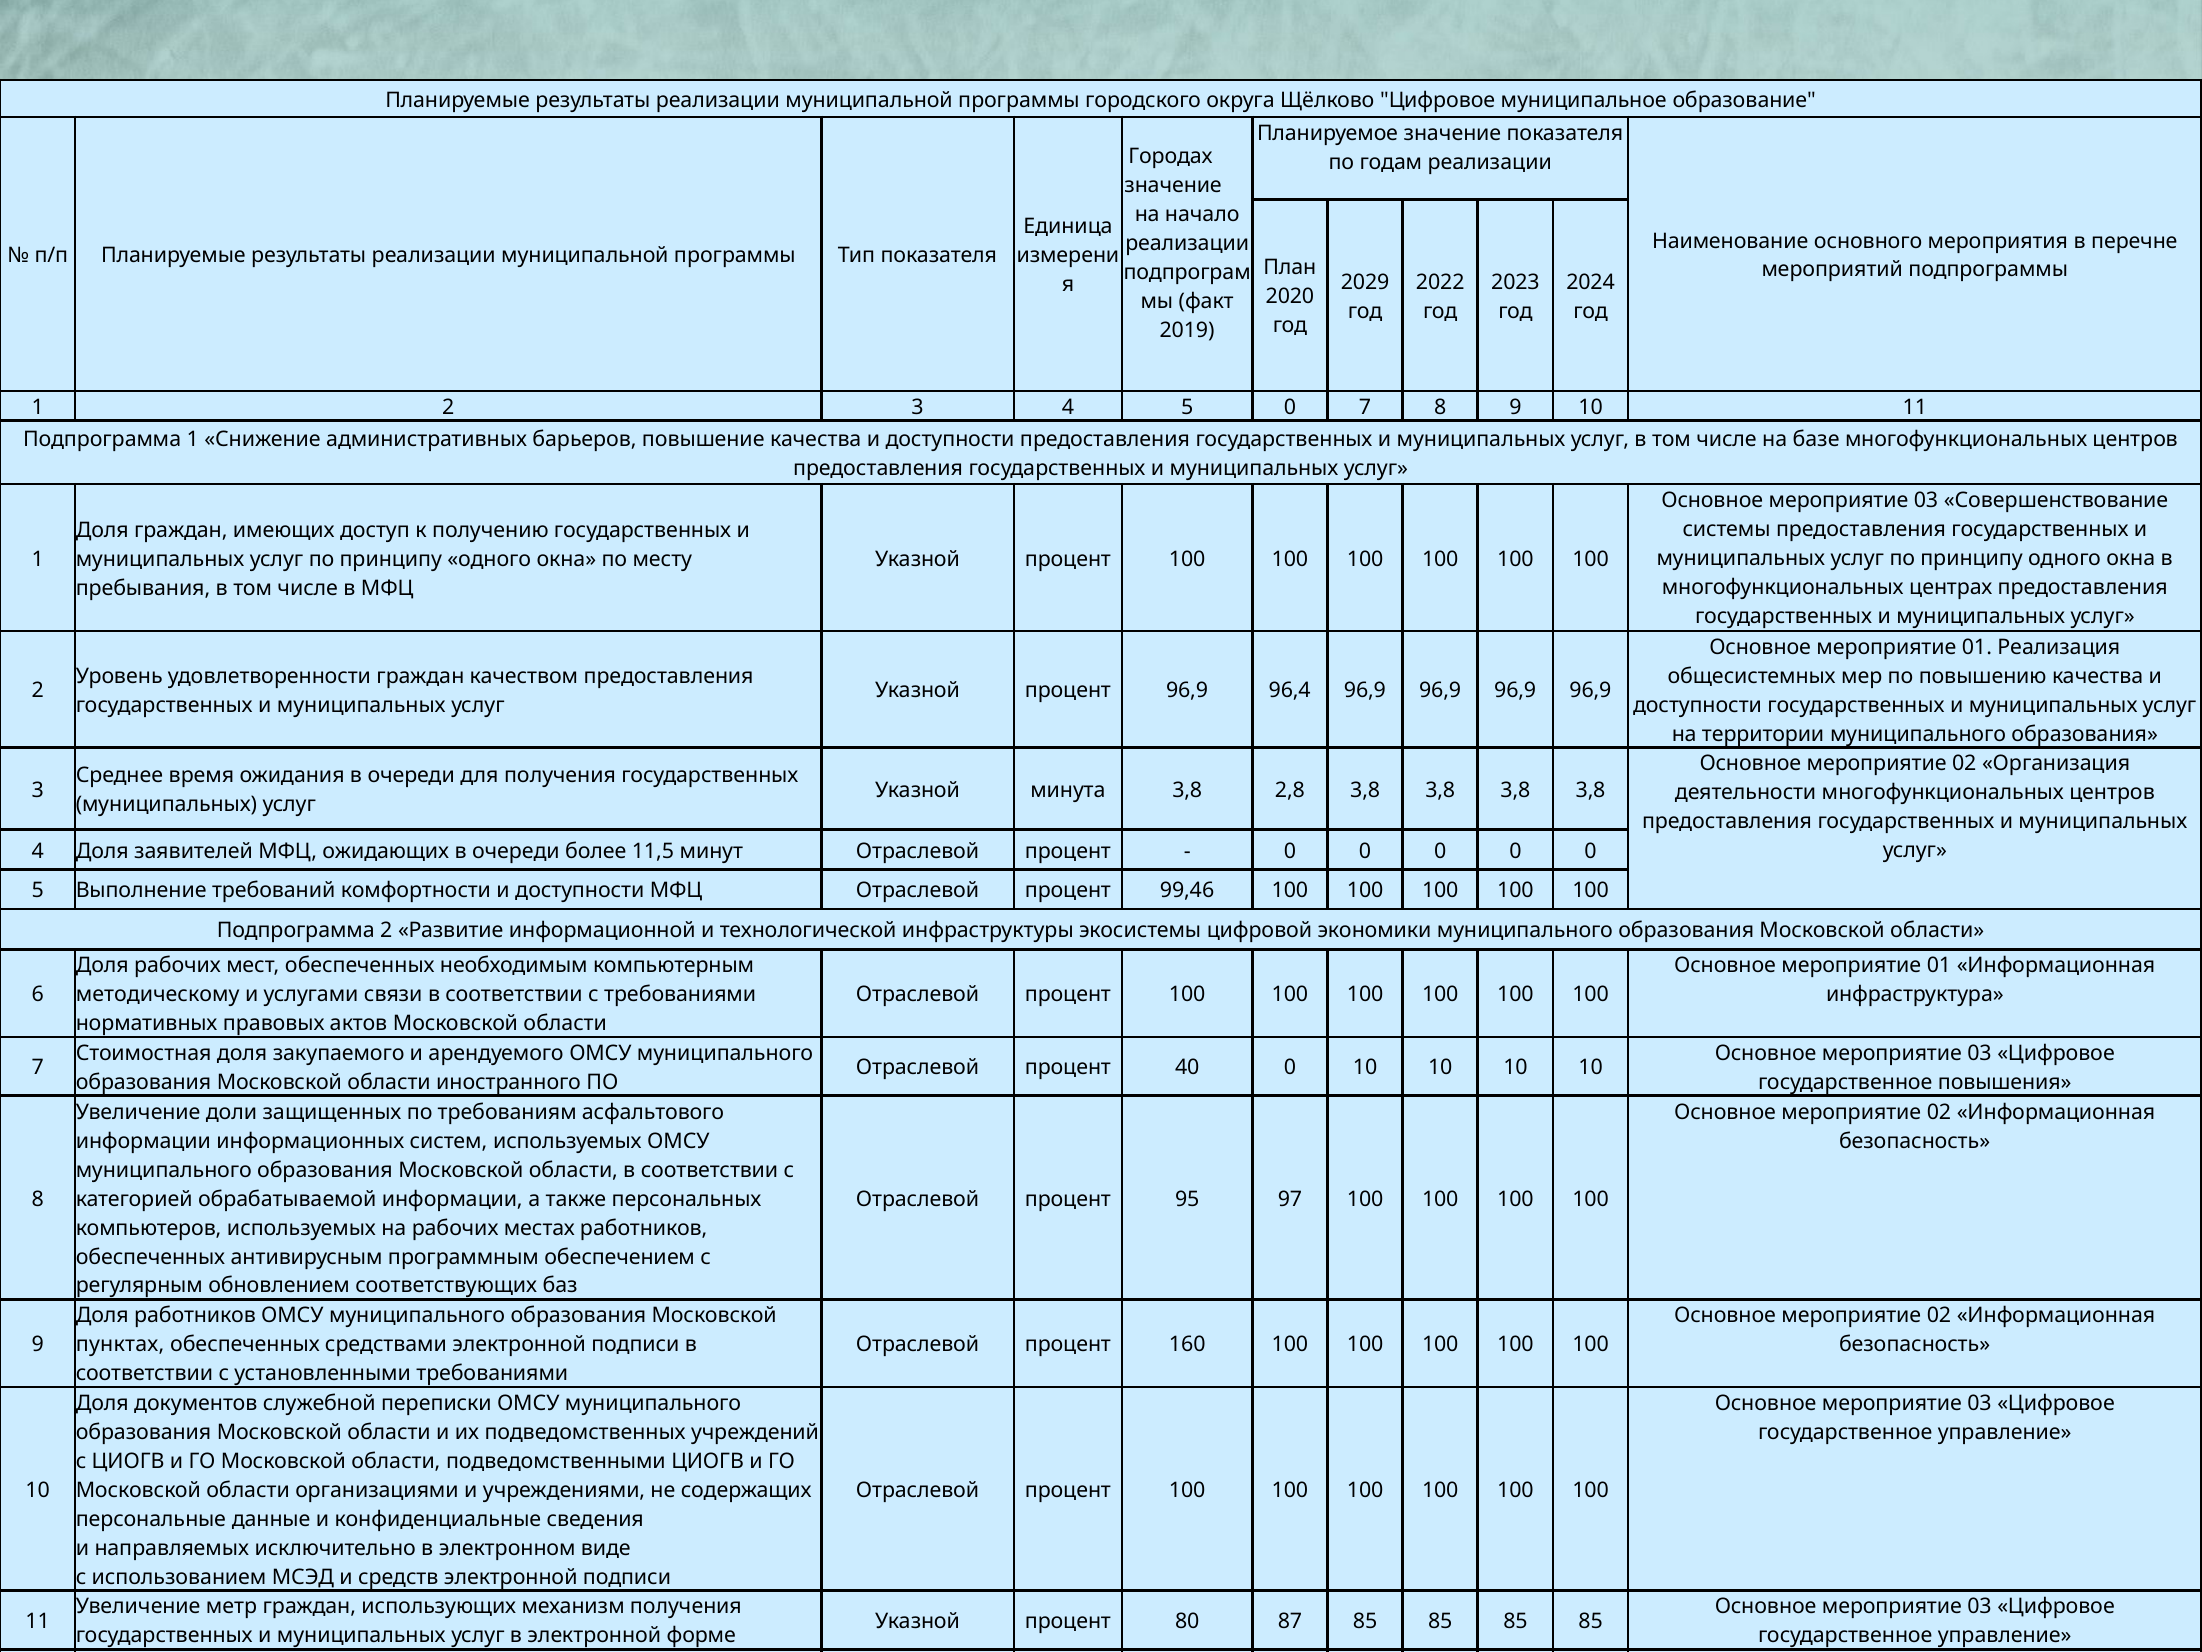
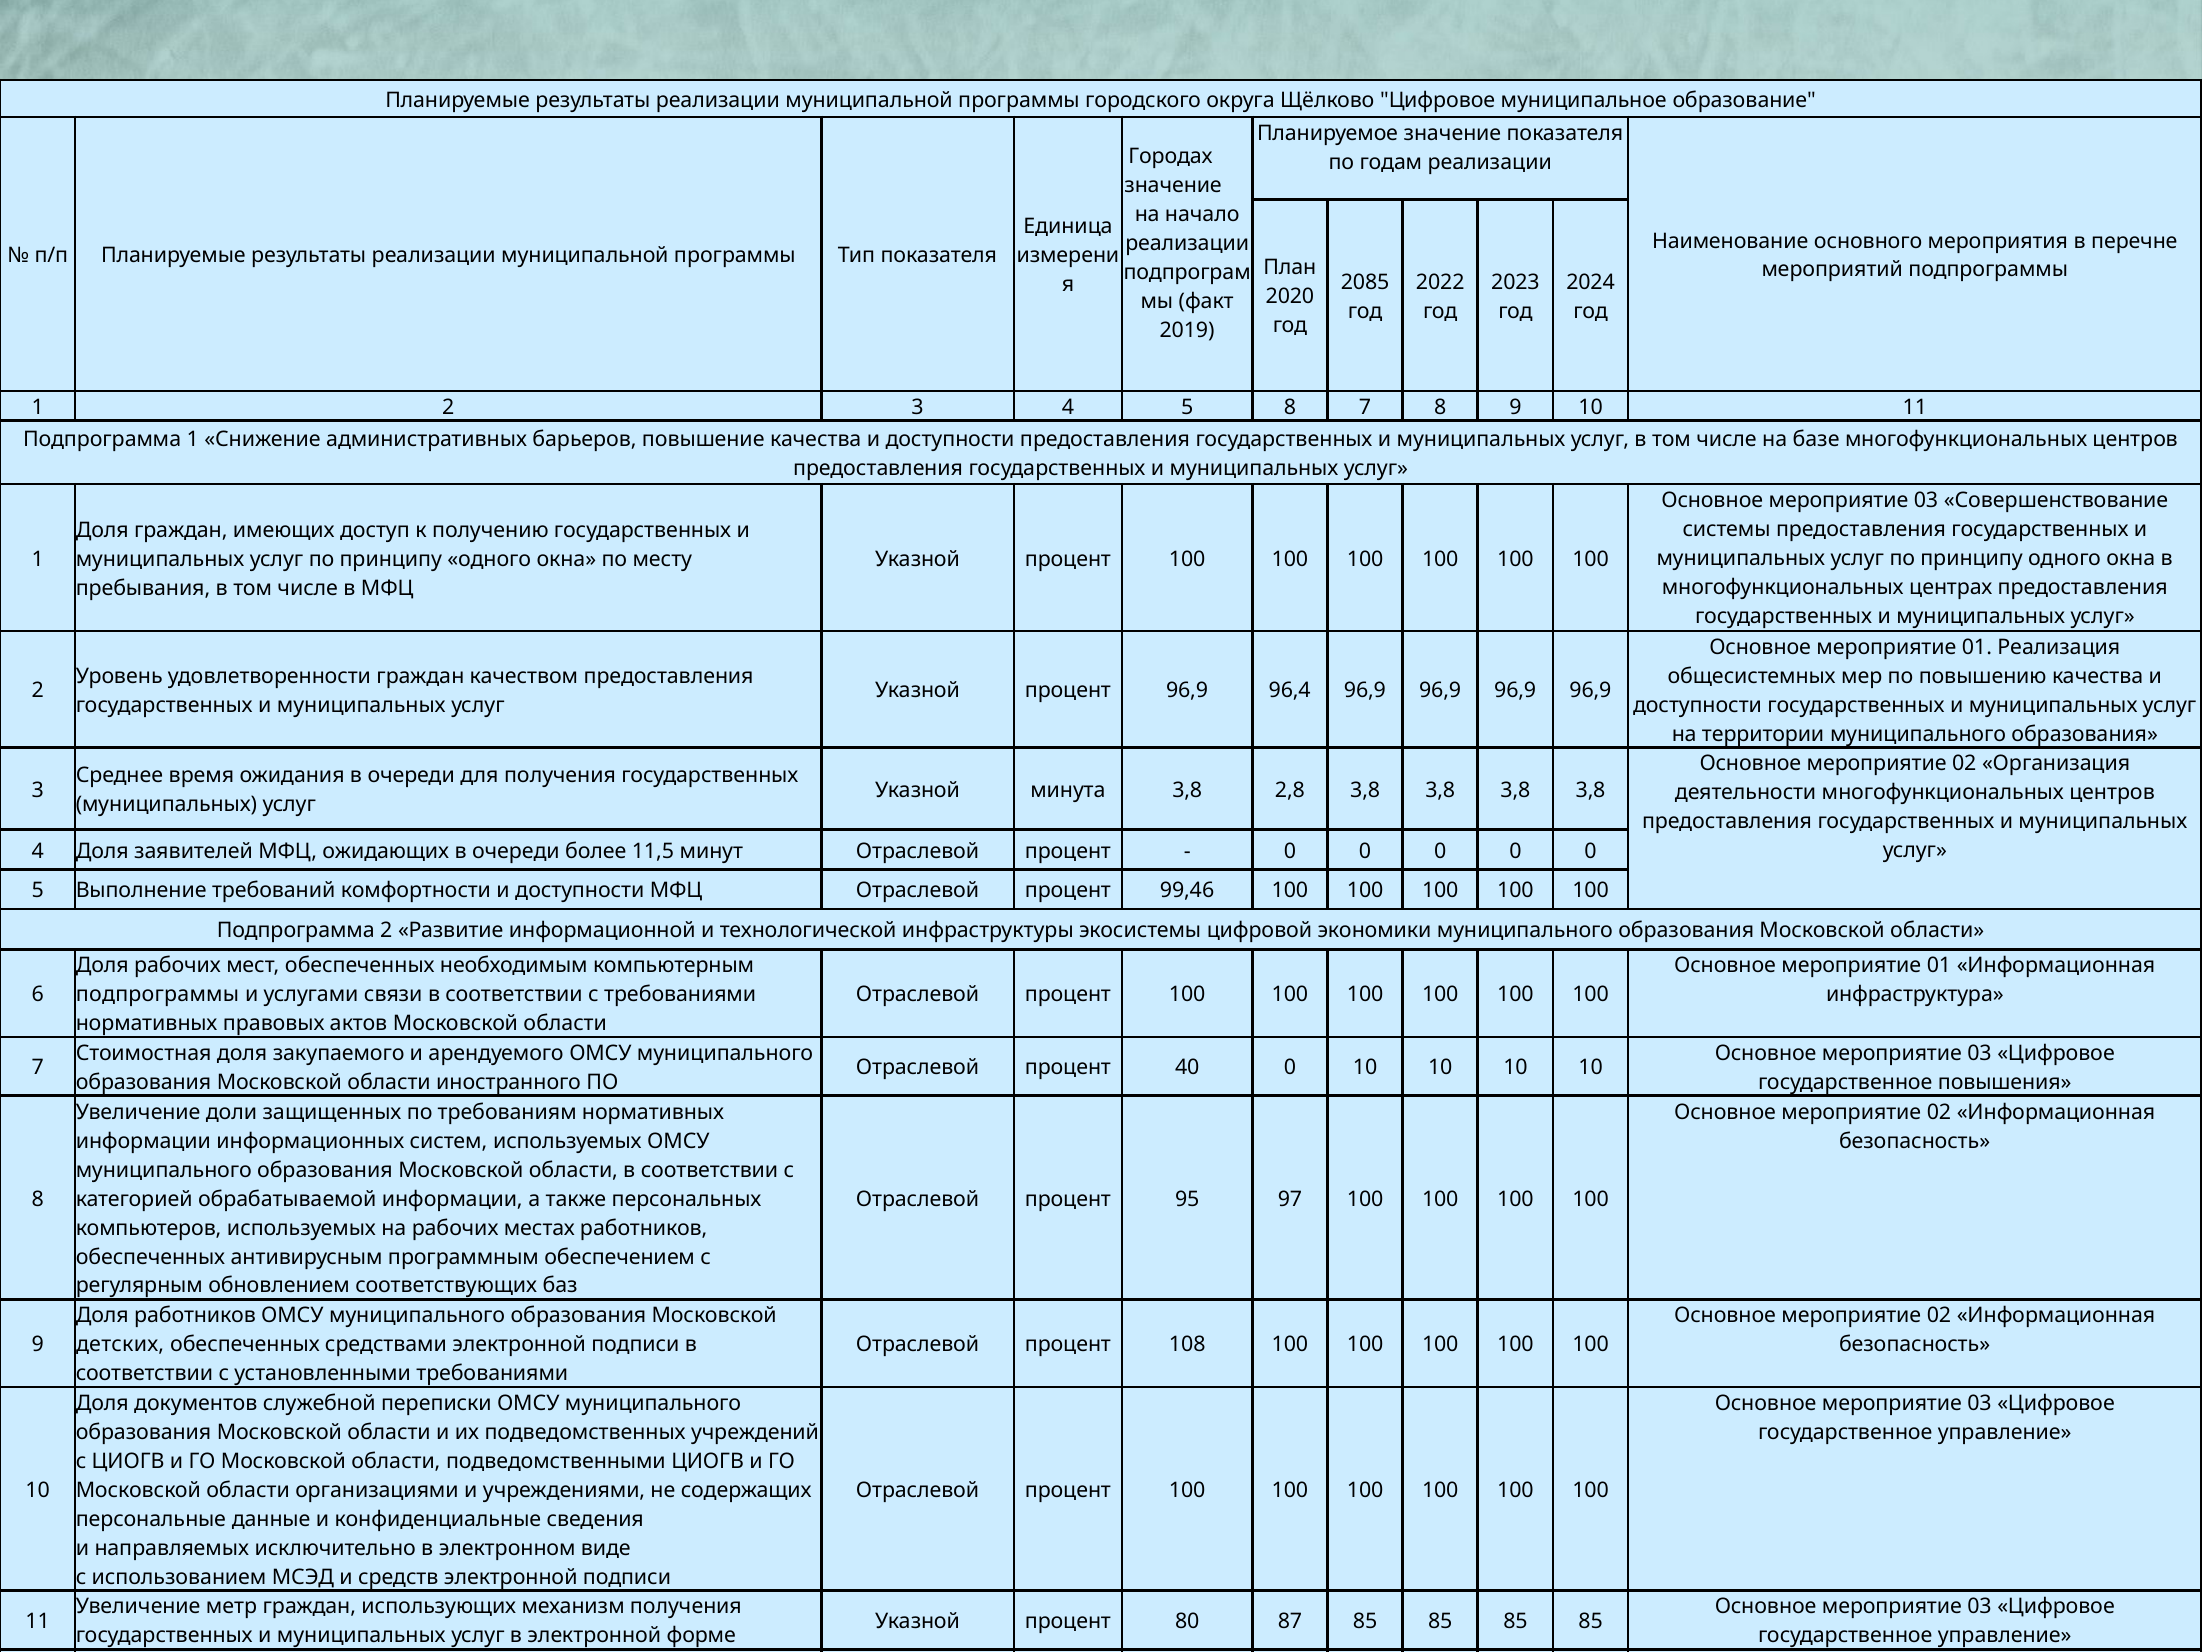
2029: 2029 -> 2085 (1365, 282)
5 0: 0 -> 8 (1290, 407)
методическому: методическому -> подпрограммы (158, 994)
требованиям асфальтового: асфальтового -> нормативных (653, 1112)
пунктах: пунктах -> детских (120, 1344)
160: 160 -> 108 (1187, 1344)
